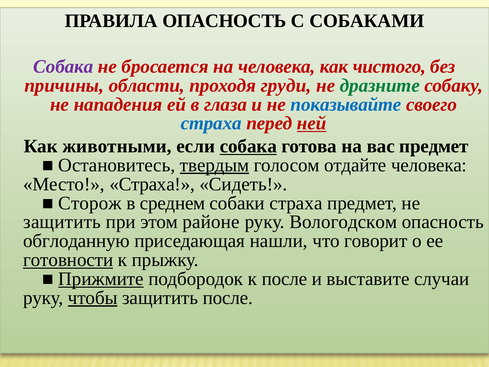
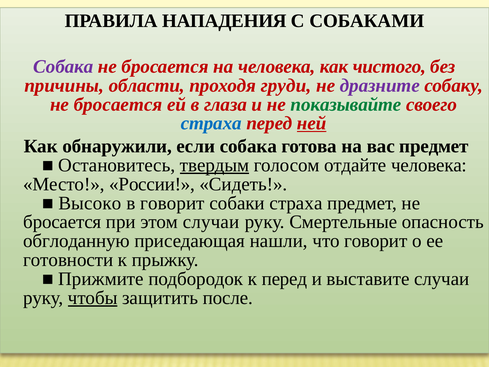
ПРАВИЛА ОПАСНОСТЬ: ОПАСНОСТЬ -> НАПАДЕНИЯ (224, 21)
дразните colour: green -> purple (380, 85)
нападения: нападения -> бросается (118, 104)
показывайте colour: blue -> green (346, 104)
животными: животными -> обнаружили (117, 146)
собака underline: present -> none (248, 146)
Место Страха: Страха -> России (152, 184)
Сторож: Сторож -> Высоко (90, 203)
в среднем: среднем -> говорит (172, 203)
защитить: защитить -> бросается (62, 222)
этом районе: районе -> случаи (211, 222)
Вологодском: Вологодском -> Смертельные (343, 222)
готовности underline: present -> none (68, 260)
Прижмите underline: present -> none (101, 279)
к после: после -> перед (284, 279)
